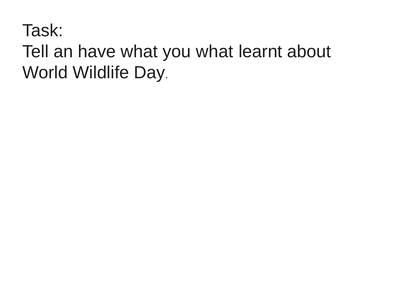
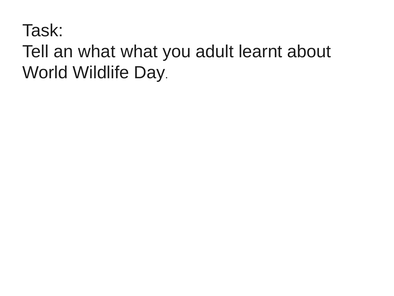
an have: have -> what (97, 51)
you what: what -> adult (215, 51)
